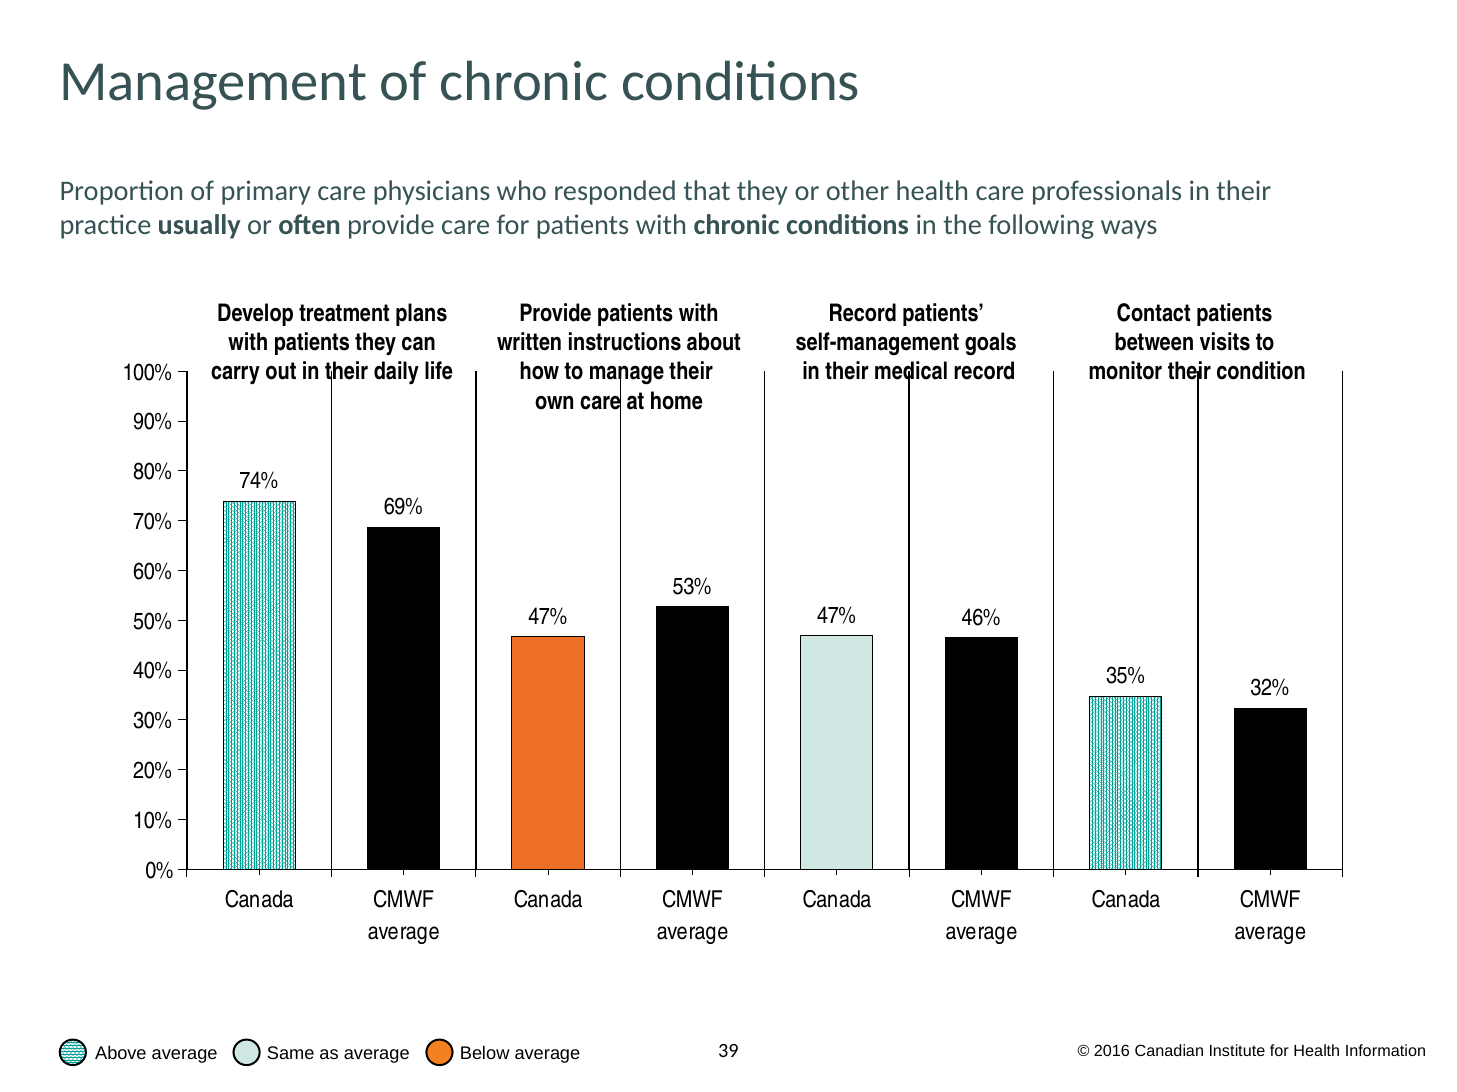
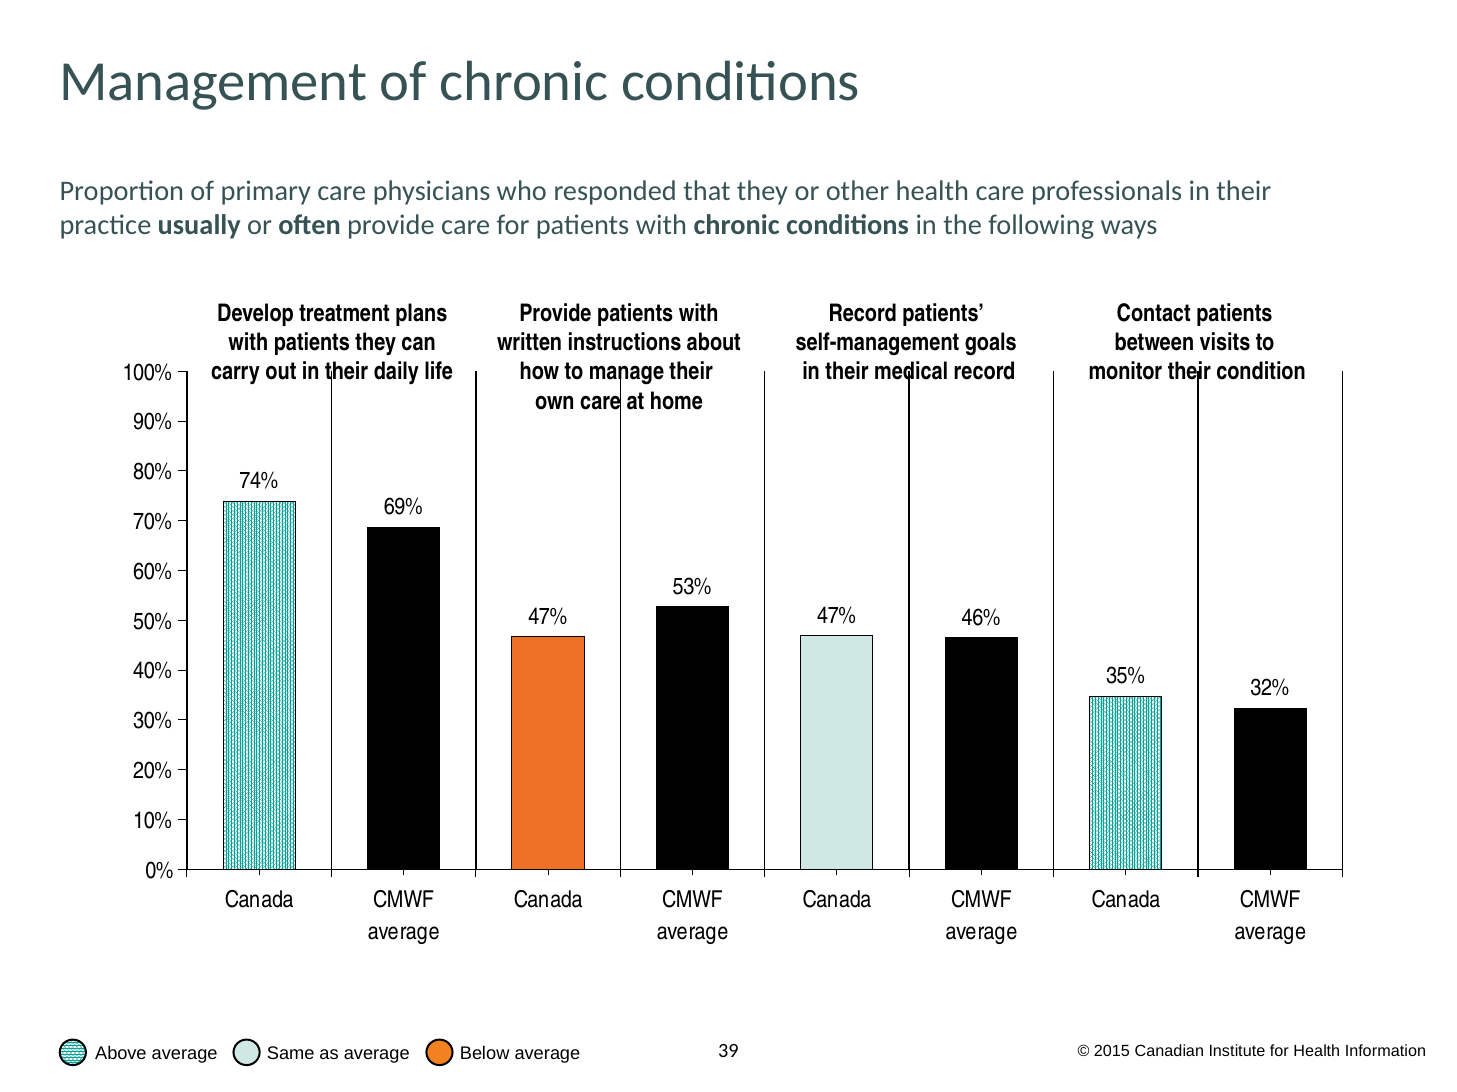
2016: 2016 -> 2015 (1112, 1052)
